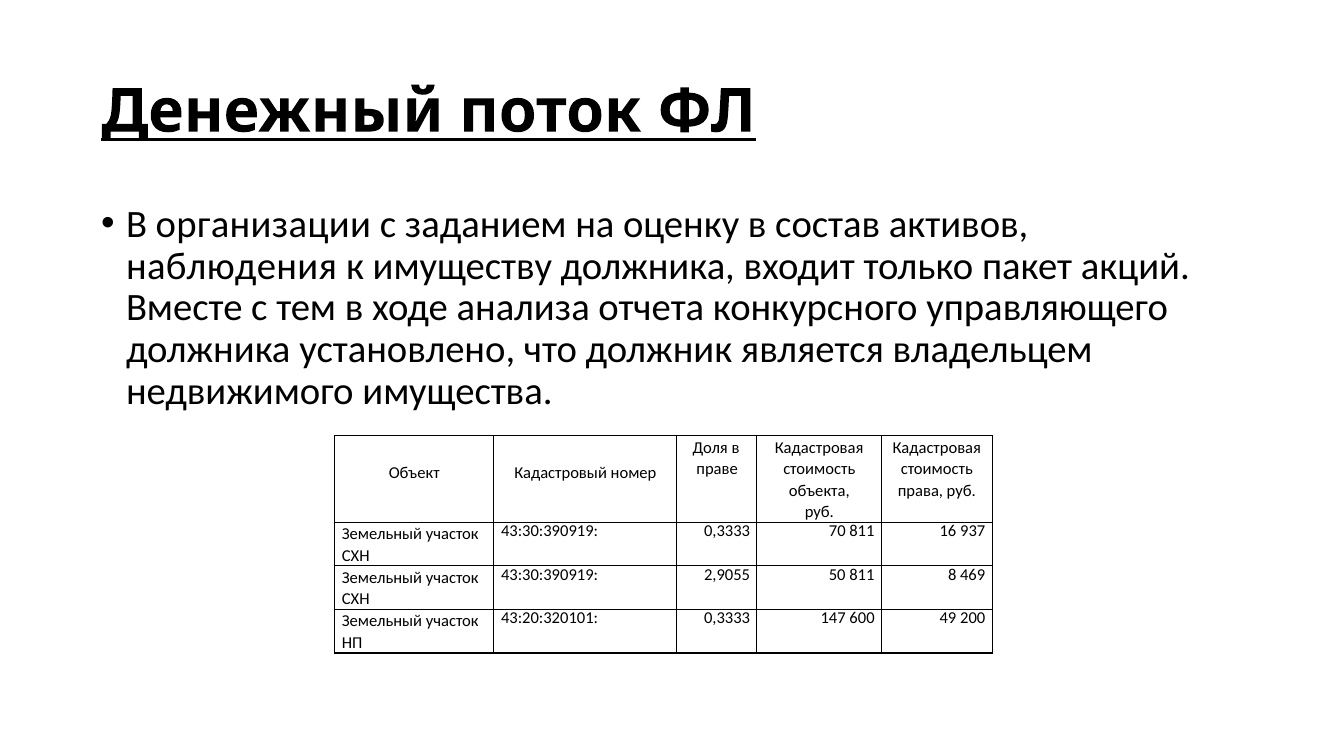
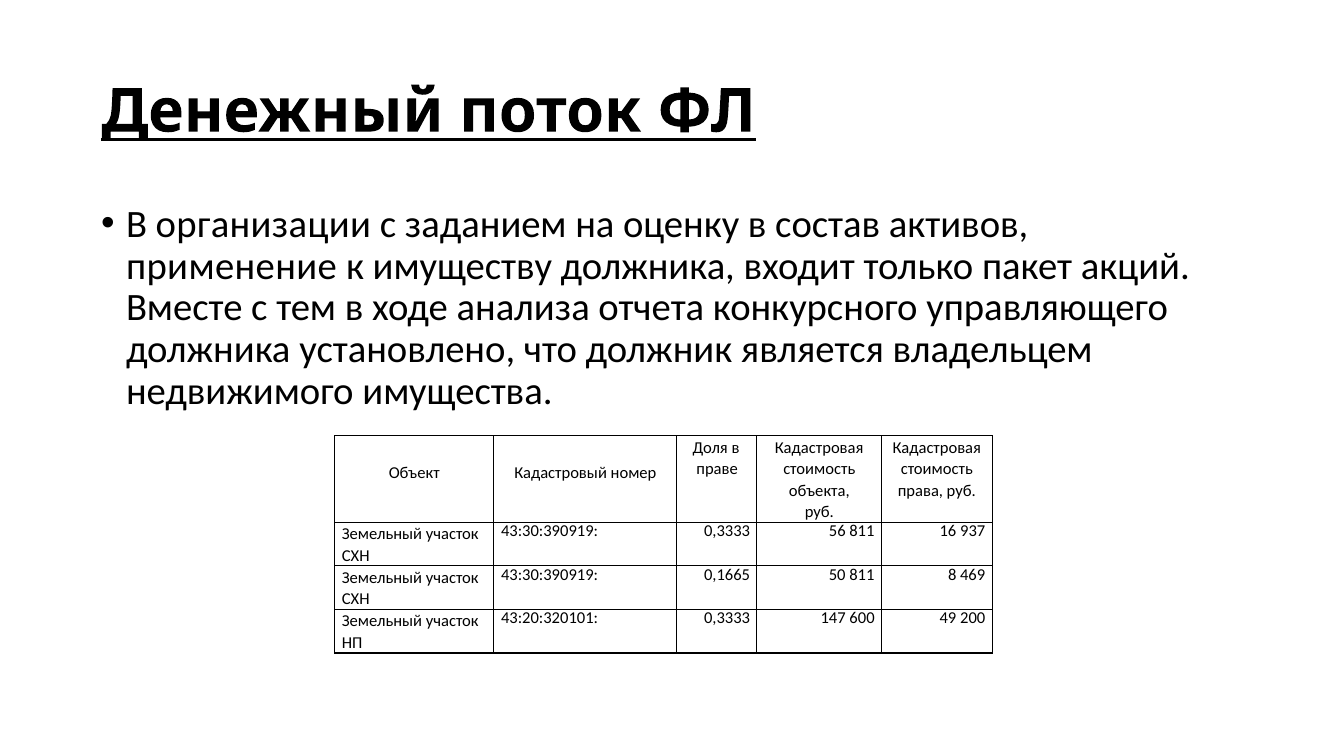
наблюдения: наблюдения -> применение (231, 266)
70: 70 -> 56 (837, 531)
2,9055: 2,9055 -> 0,1665 (727, 574)
